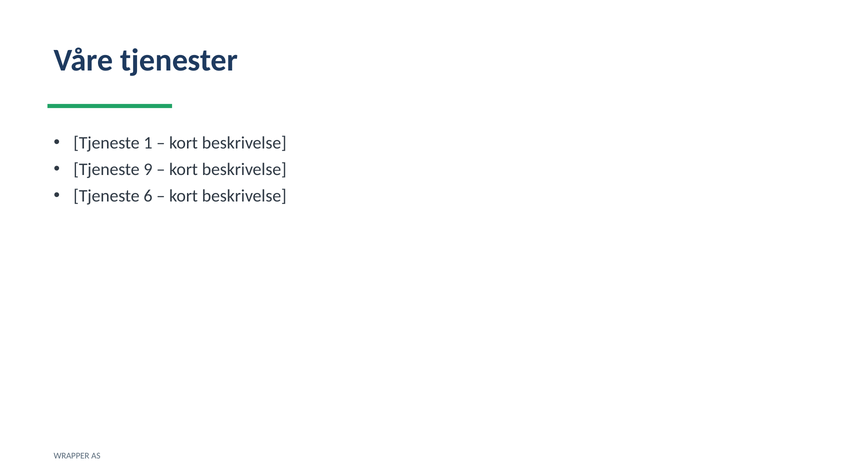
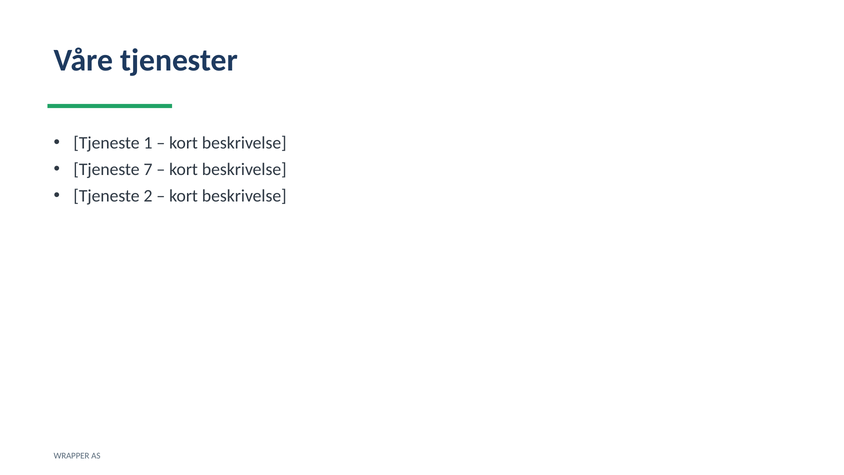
9: 9 -> 7 (148, 169)
6: 6 -> 2 (148, 196)
